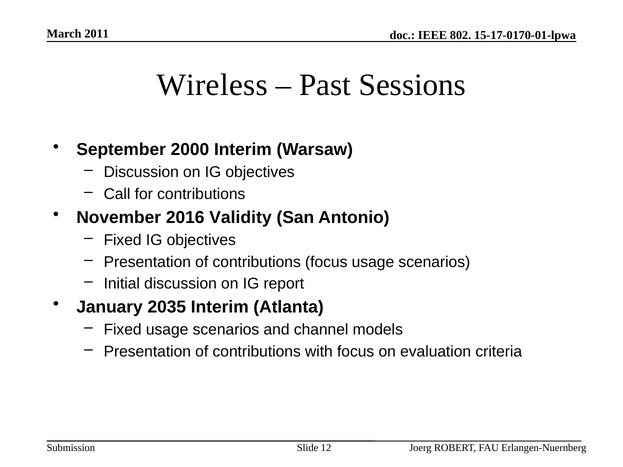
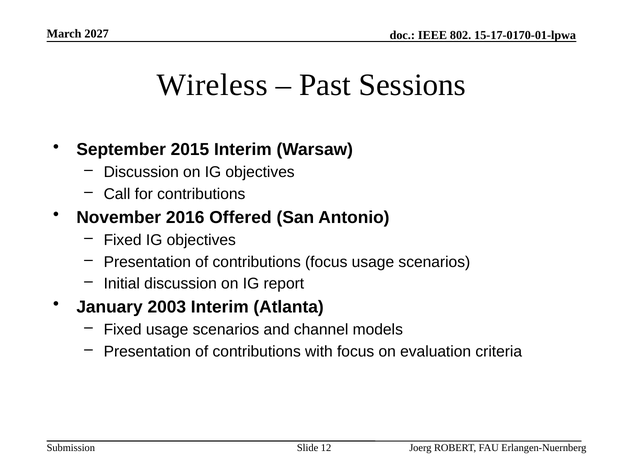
2011: 2011 -> 2027 (97, 34)
2000: 2000 -> 2015 (190, 150)
Validity: Validity -> Offered (240, 218)
2035: 2035 -> 2003 (167, 307)
